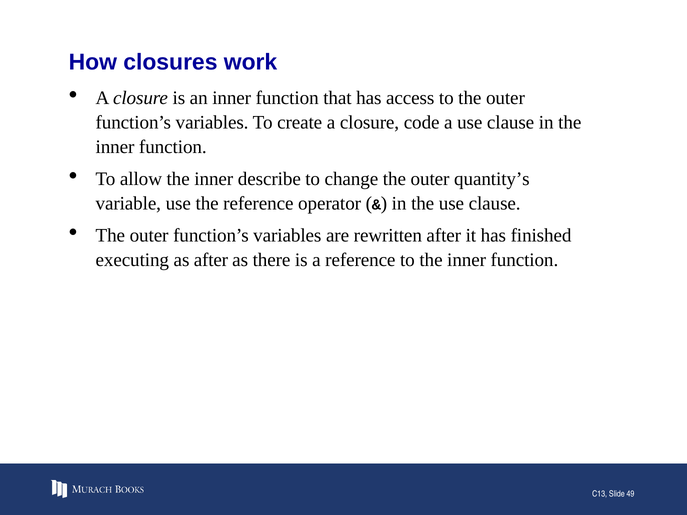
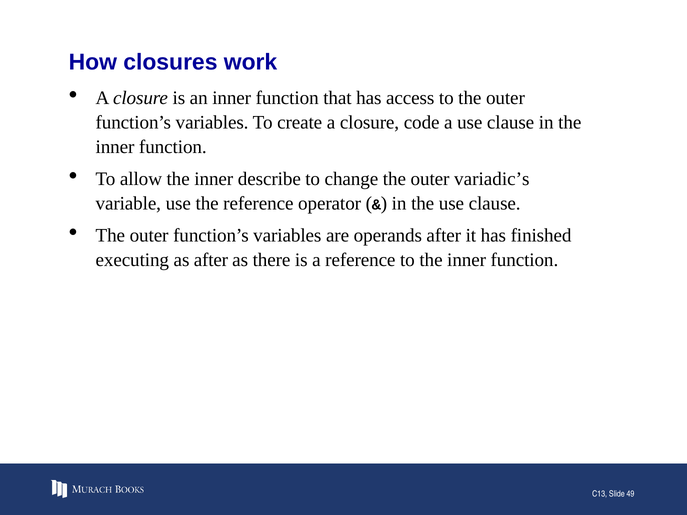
quantity’s: quantity’s -> variadic’s (492, 179)
rewritten: rewritten -> operands (388, 236)
